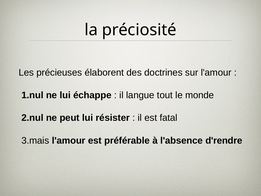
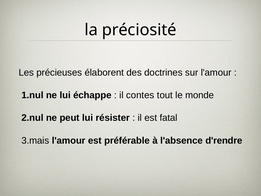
langue: langue -> contes (140, 95)
